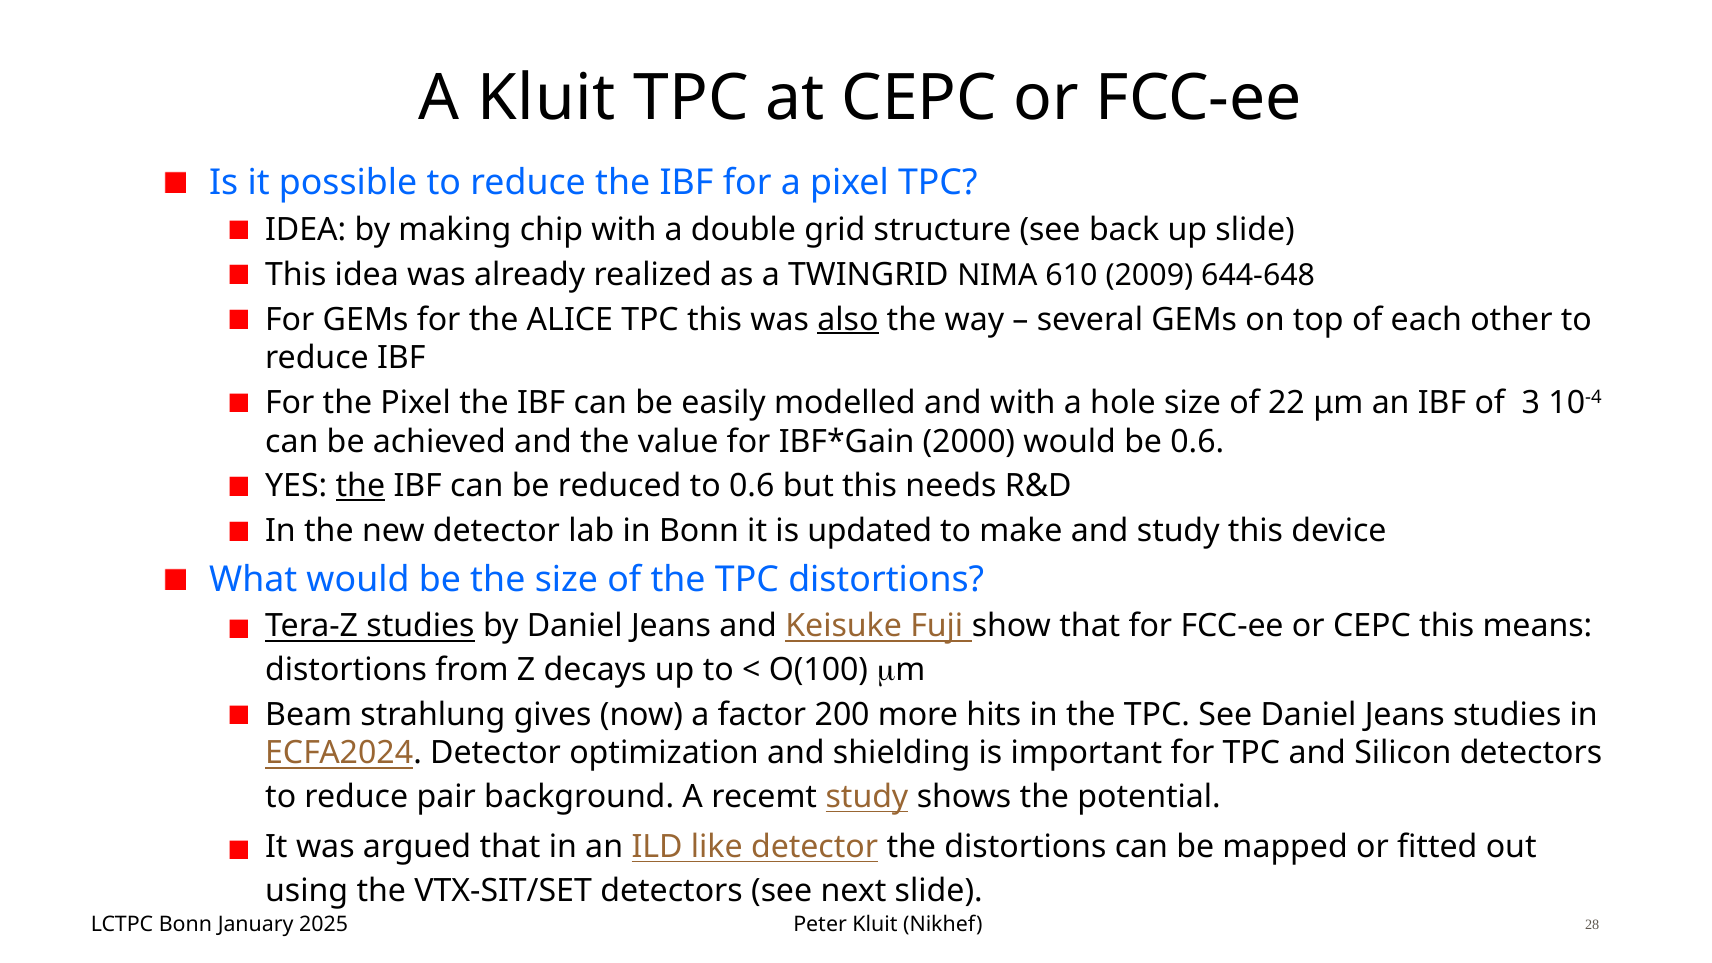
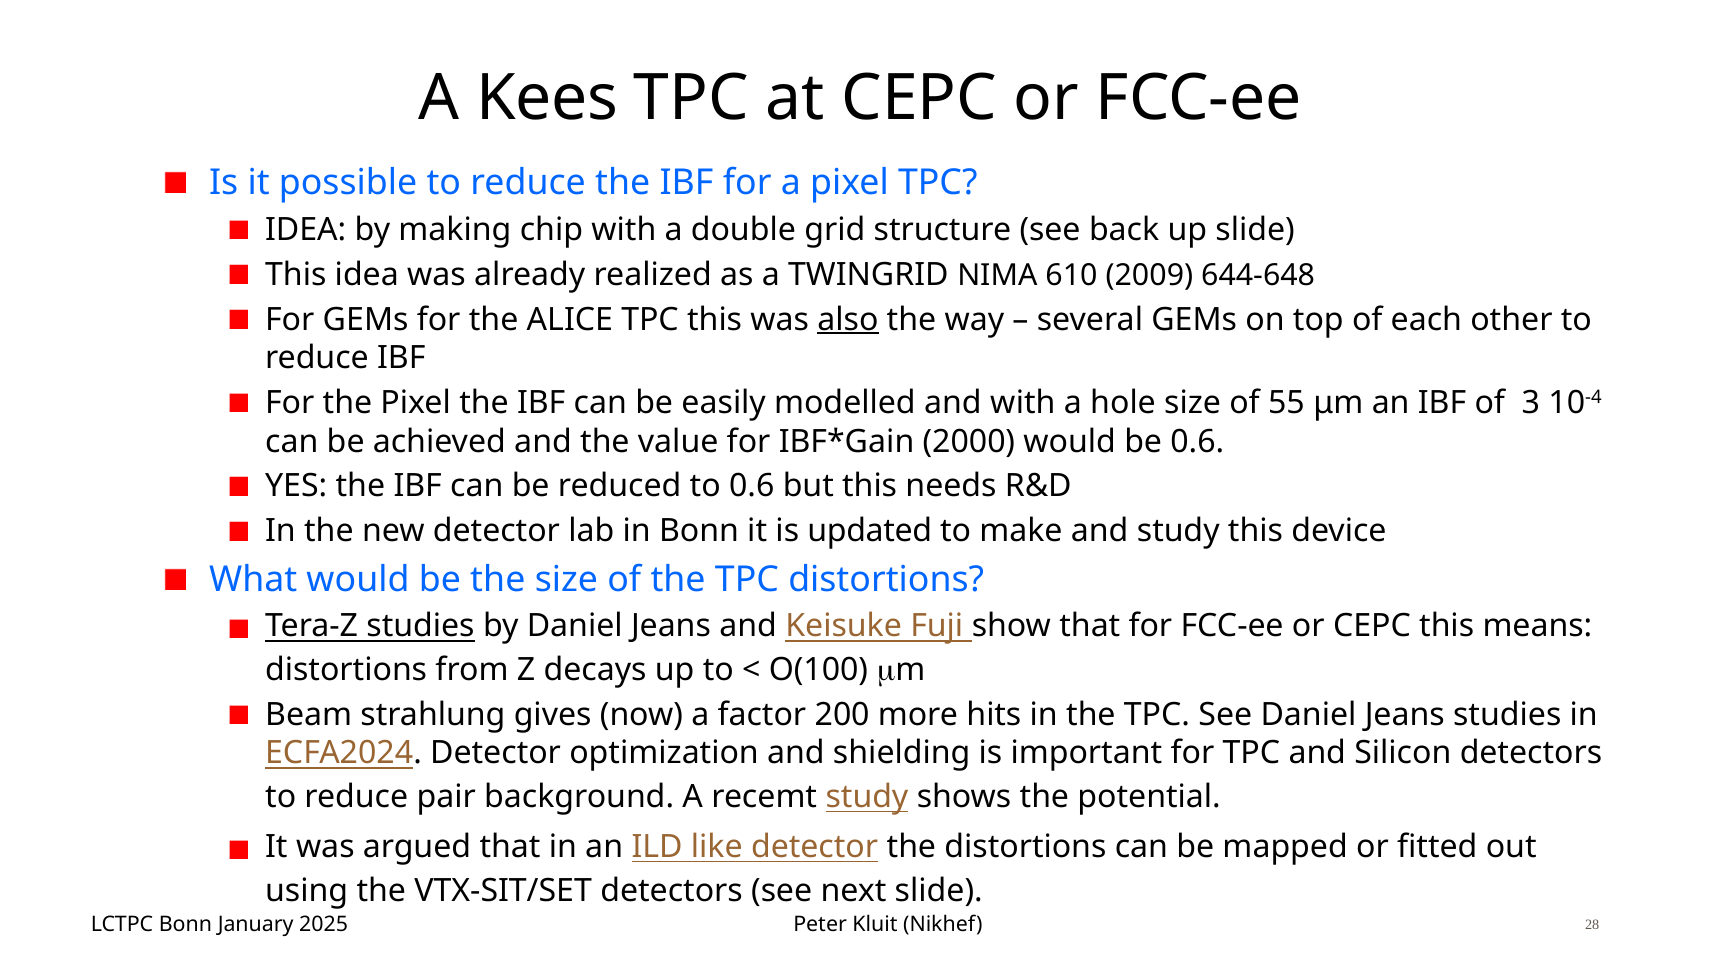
A Kluit: Kluit -> Kees (547, 99)
22: 22 -> 55 (1286, 403)
the underline: present -> none (360, 486)
